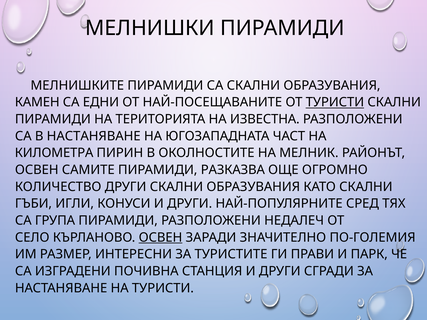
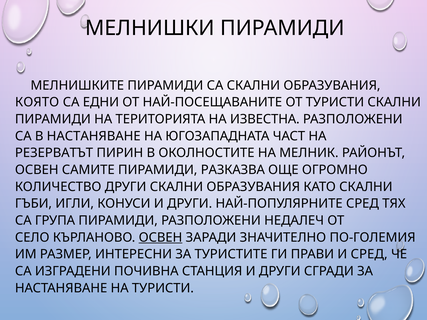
КАМЕН: КАМЕН -> КОЯТО (37, 102)
ТУРИСТИ underline: present -> none (335, 102)
КИЛОМЕТРА: КИЛОМЕТРА -> РЕЗЕРВАТЪТ (54, 153)
И ПАРК: ПАРК -> СРЕД (369, 254)
